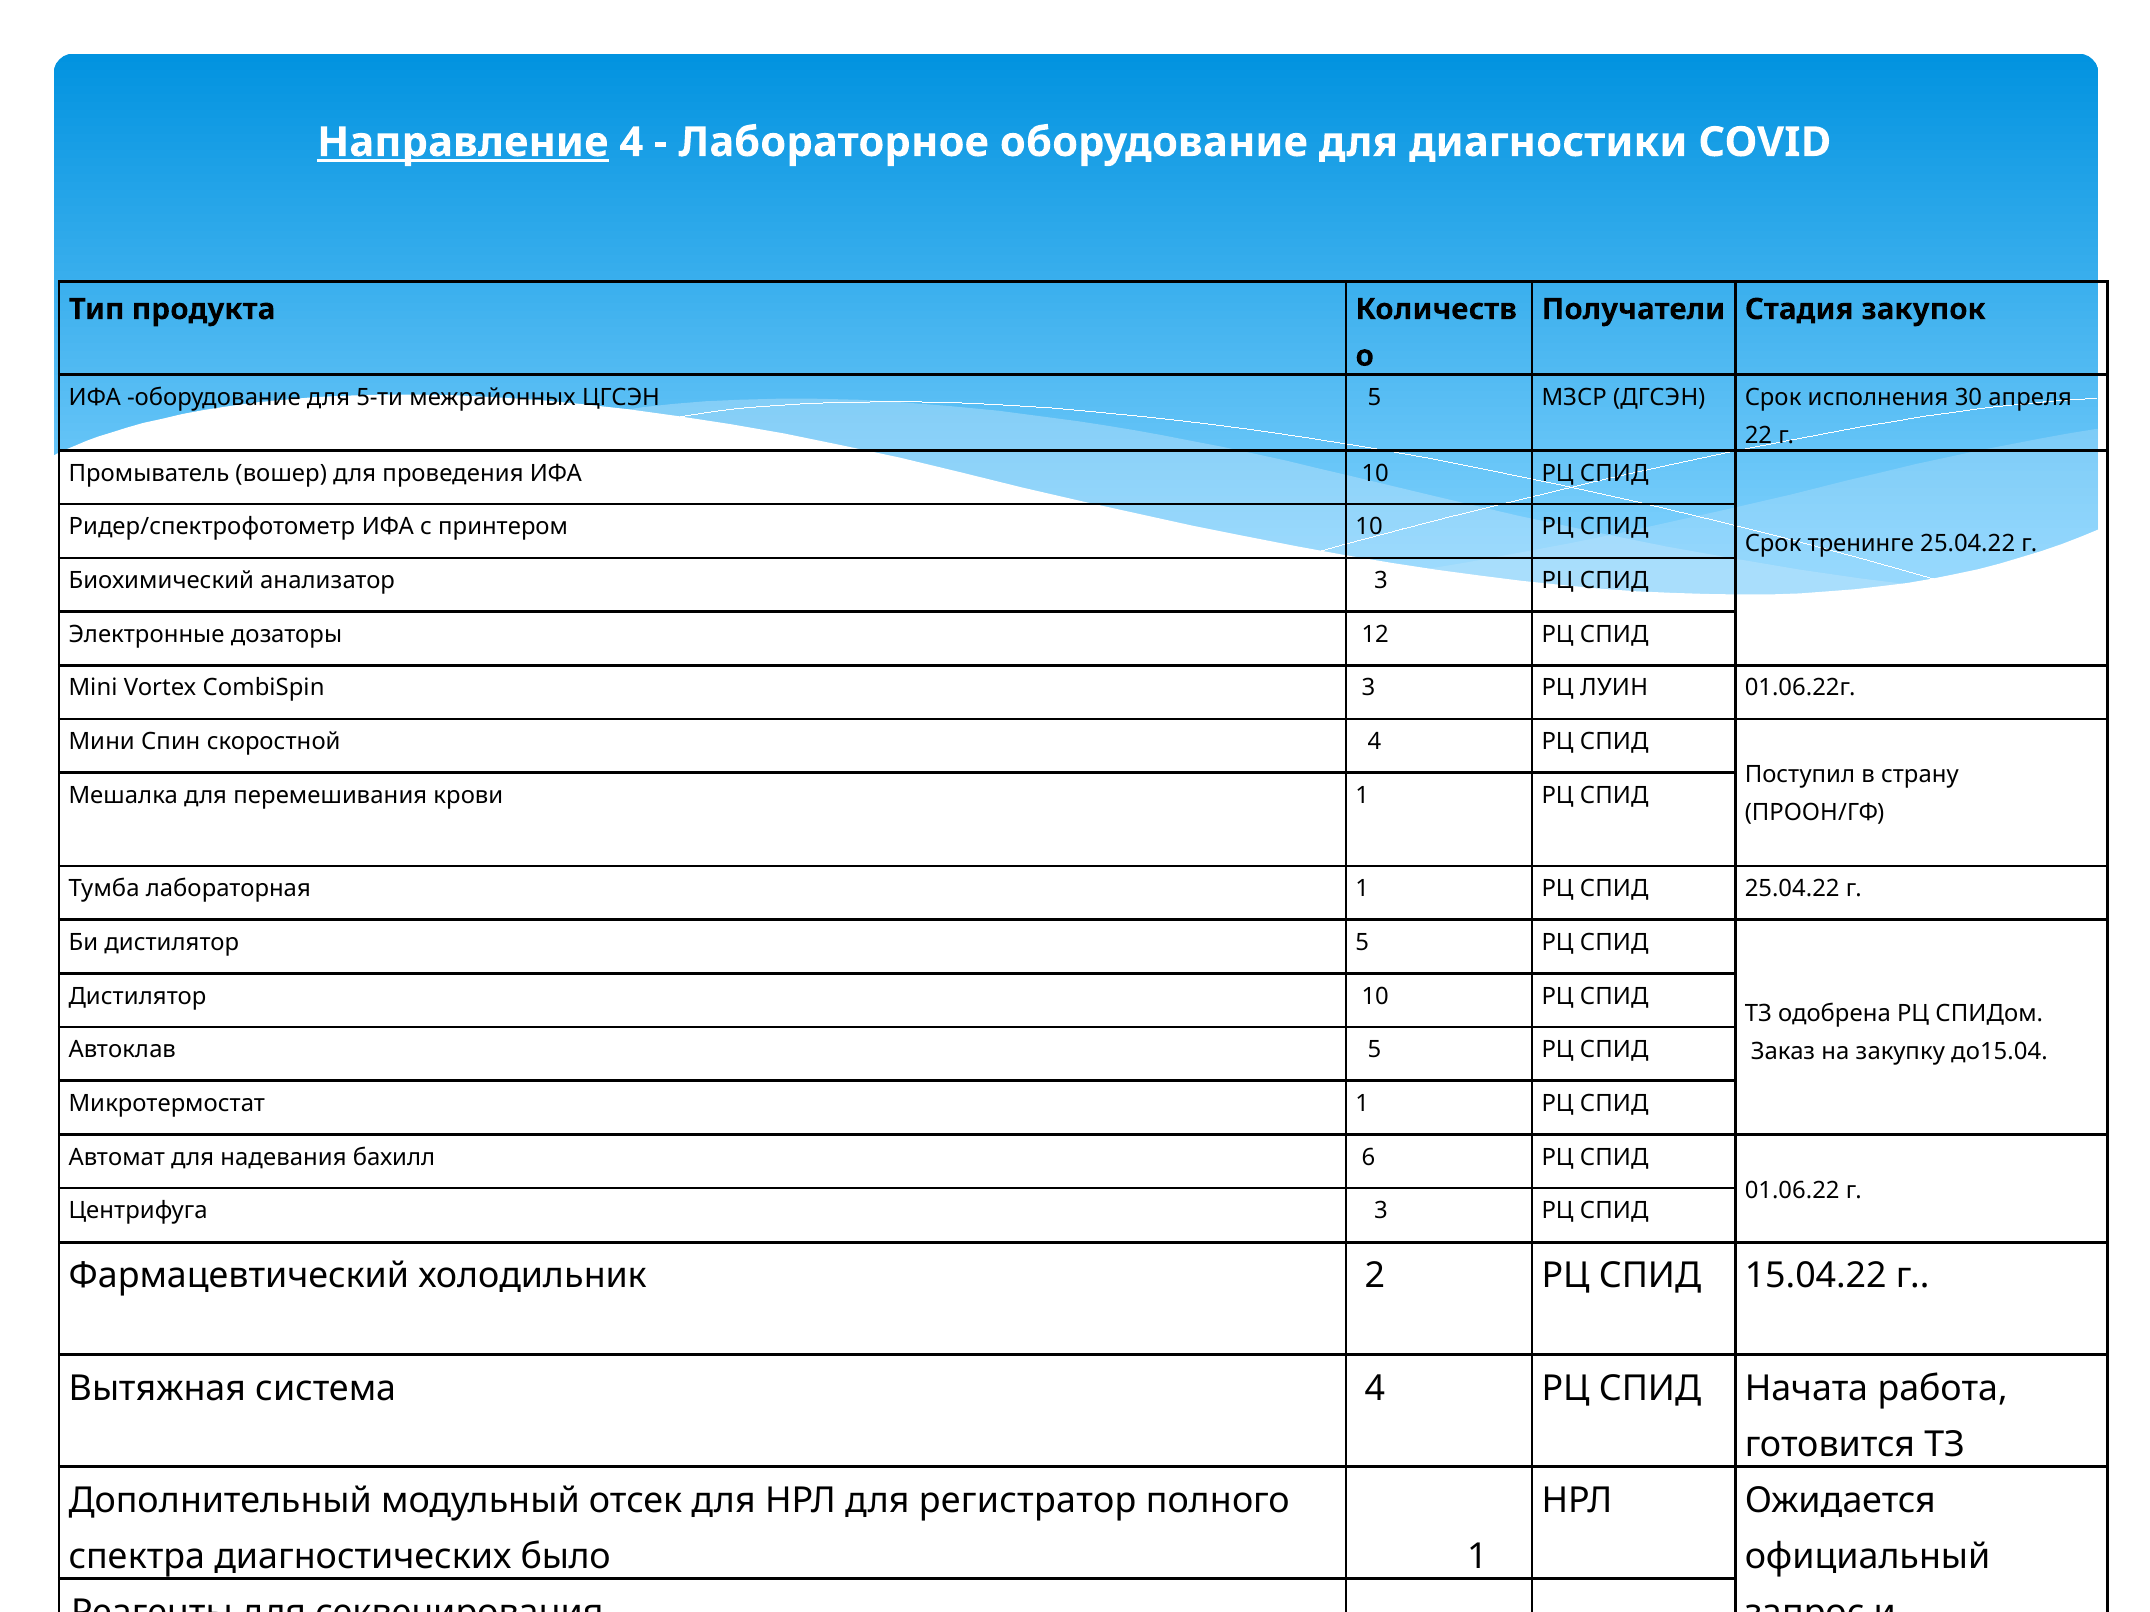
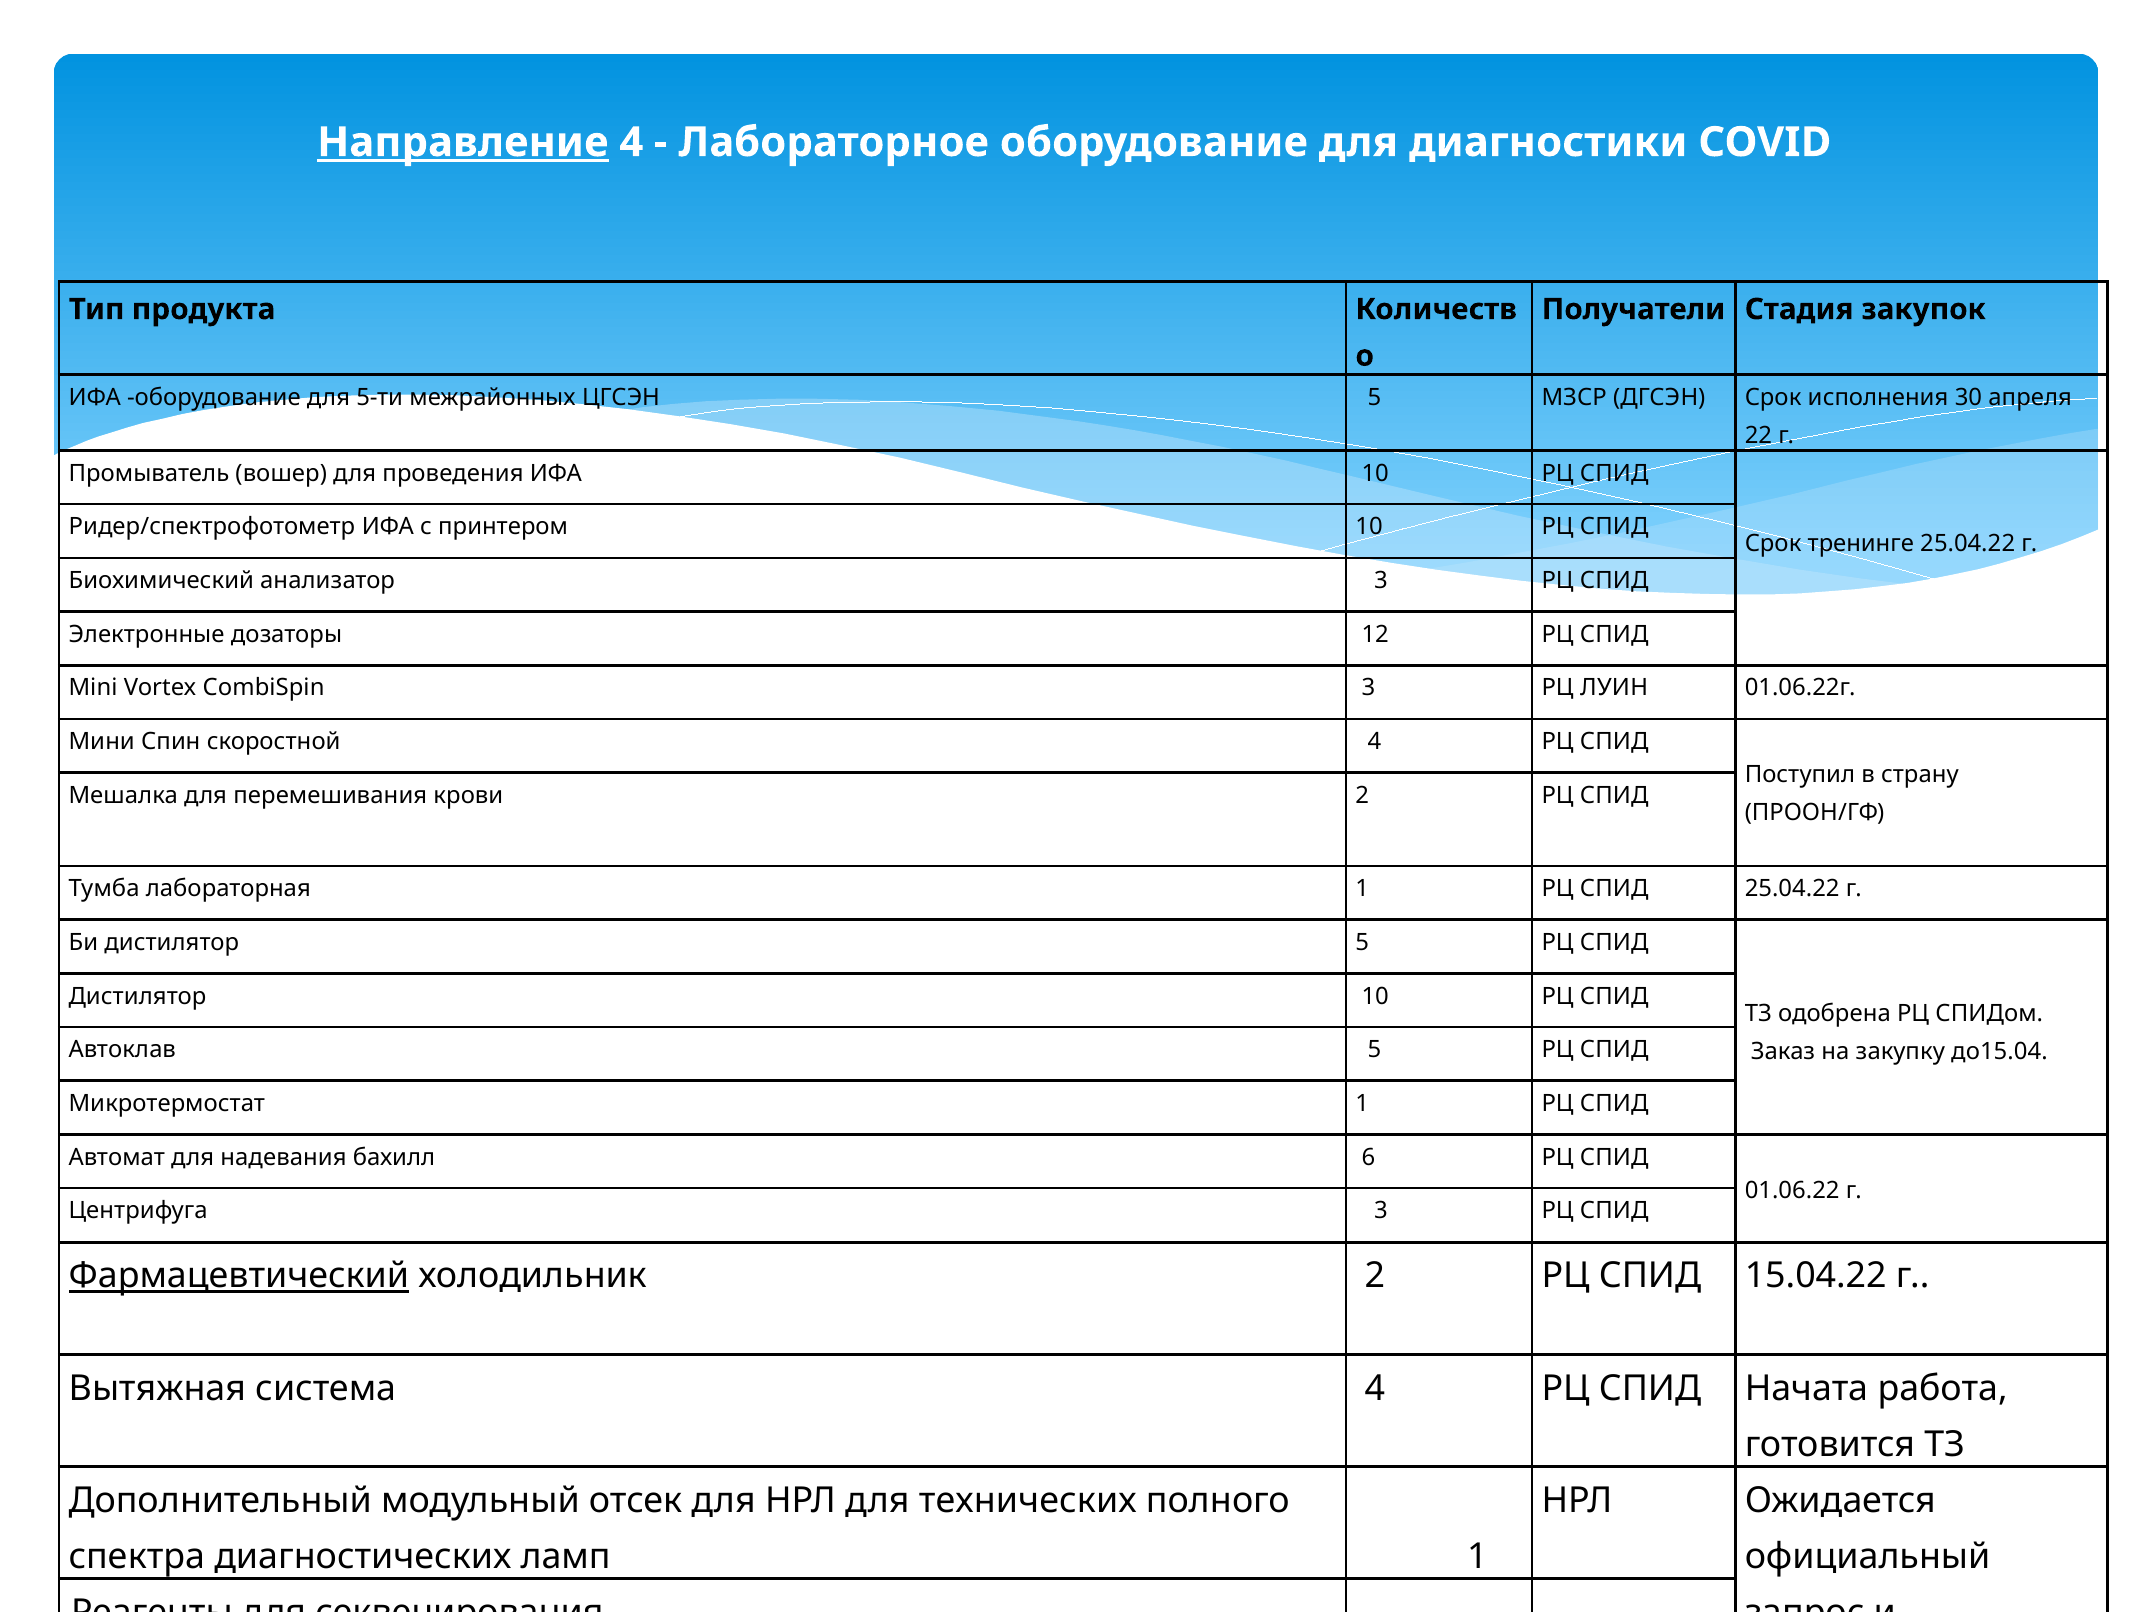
крови 1: 1 -> 2 (1362, 796)
Фармацевтический underline: none -> present (239, 1276)
регистратор: регистратор -> технических (1028, 1501)
было: было -> ламп (566, 1557)
